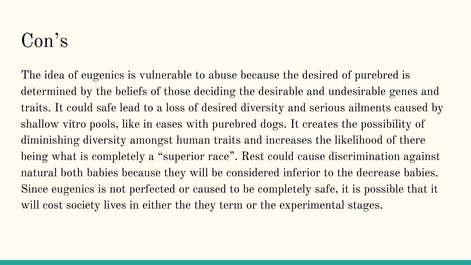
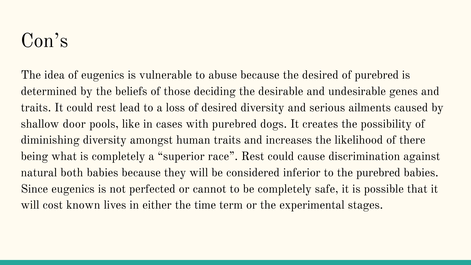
could safe: safe -> rest (106, 108)
vitro: vitro -> door (74, 124)
the decrease: decrease -> purebred (378, 173)
or caused: caused -> cannot (210, 189)
society: society -> known (83, 205)
the they: they -> time (205, 205)
